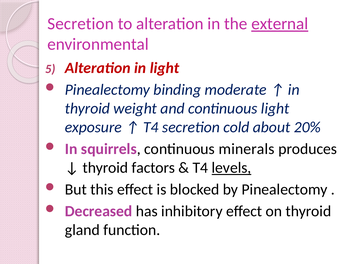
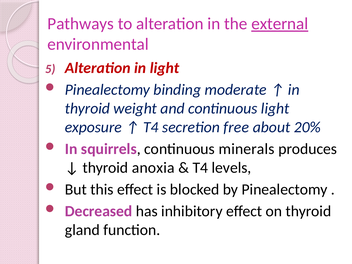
Secretion: Secretion -> Pathways (81, 24)
cold: cold -> free (236, 127)
factors: factors -> anoxia (153, 168)
levels underline: present -> none (232, 168)
